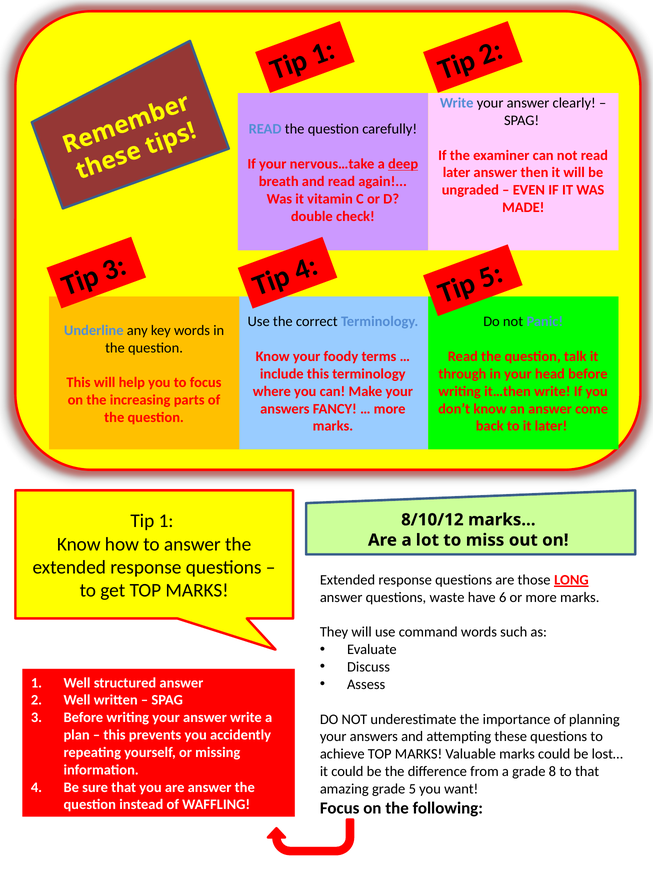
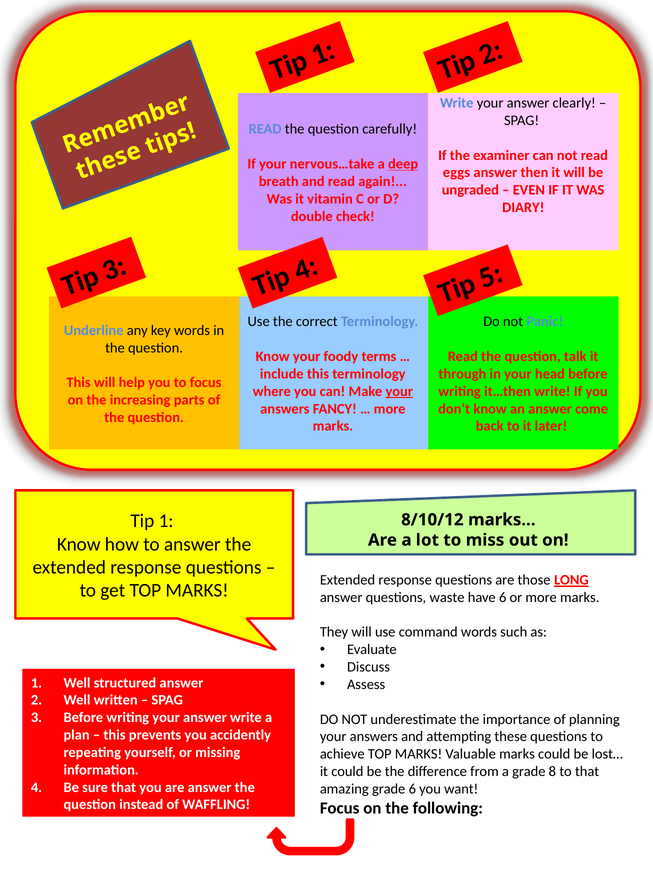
later: later -> eggs (456, 173)
MADE: MADE -> DIARY (523, 207)
your underline: none -> present (399, 391)
grade 5: 5 -> 6 (412, 789)
